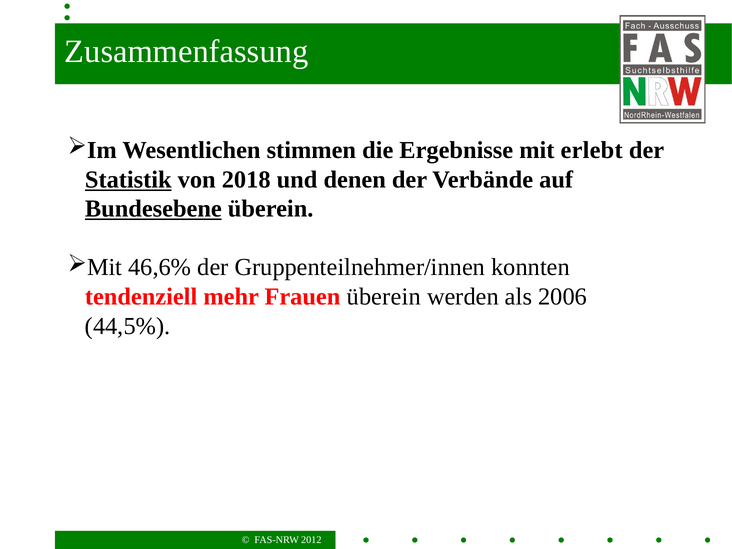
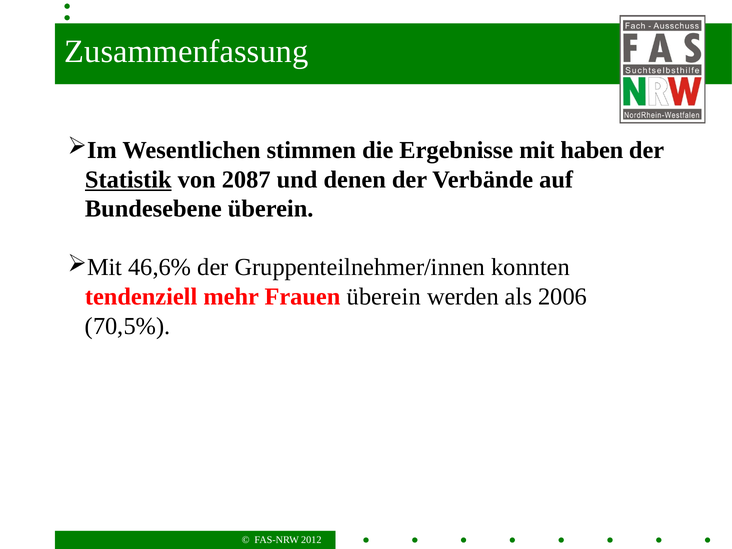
erlebt: erlebt -> haben (592, 150)
2018: 2018 -> 2087 (246, 180)
Bundesebene underline: present -> none (153, 209)
44,5%: 44,5% -> 70,5% (128, 326)
